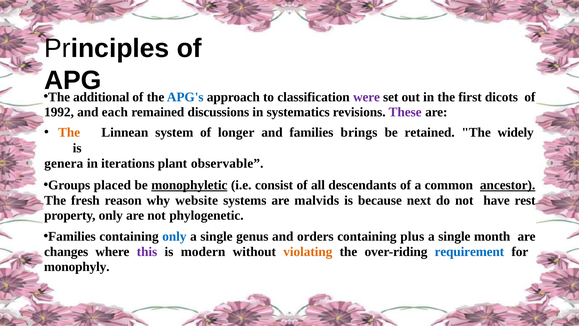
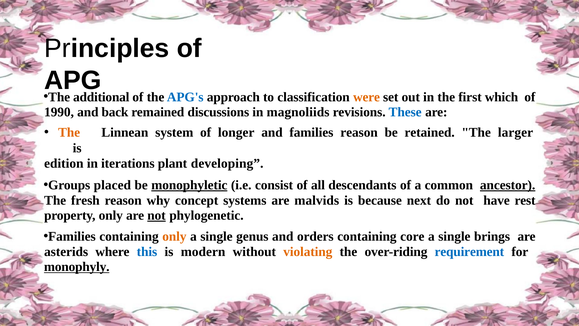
were colour: purple -> orange (367, 97)
dicots: dicots -> which (502, 97)
1992: 1992 -> 1990 (59, 112)
each: each -> back (115, 112)
systematics: systematics -> magnoliids (298, 112)
These colour: purple -> blue (405, 112)
families brings: brings -> reason (359, 132)
widely: widely -> larger (516, 132)
genera: genera -> edition (64, 163)
observable: observable -> developing (227, 163)
website: website -> concept (197, 200)
not underline: none -> present (156, 215)
only colour: blue -> orange (174, 236)
plus: plus -> core (412, 236)
month: month -> brings (492, 236)
changes: changes -> asterids (66, 251)
this colour: purple -> blue (147, 251)
monophyly underline: none -> present (77, 267)
